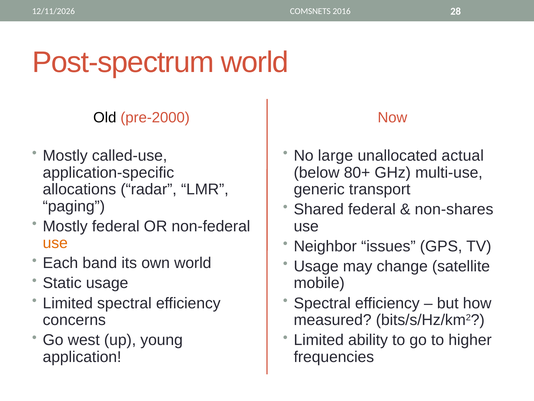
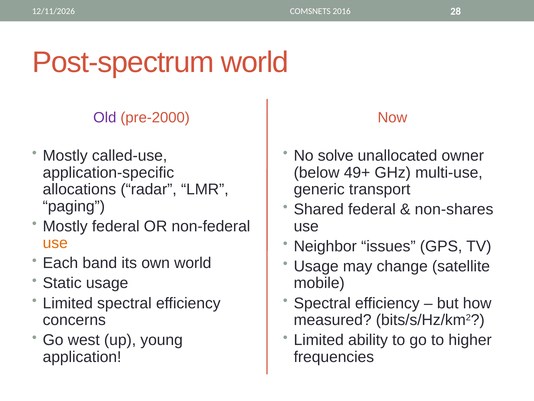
Old colour: black -> purple (105, 118)
large: large -> solve (336, 156)
actual: actual -> owner (463, 156)
80+: 80+ -> 49+ (357, 172)
